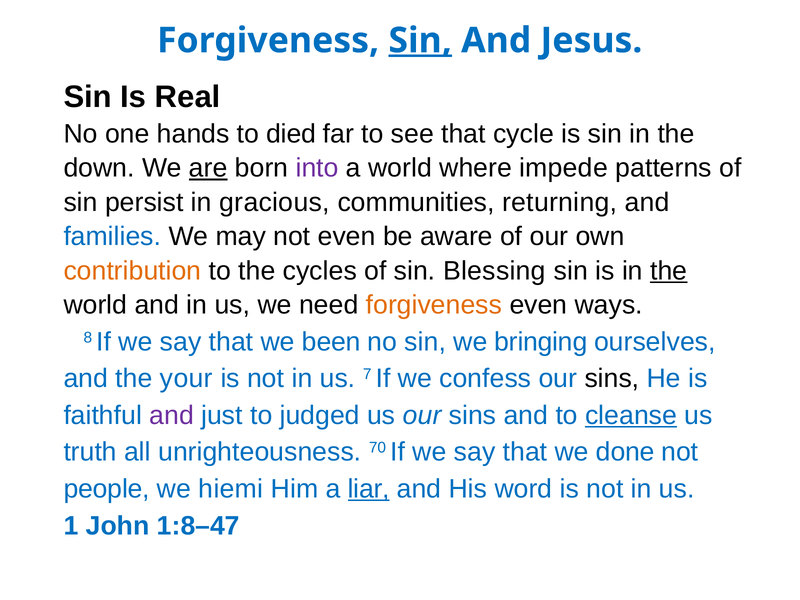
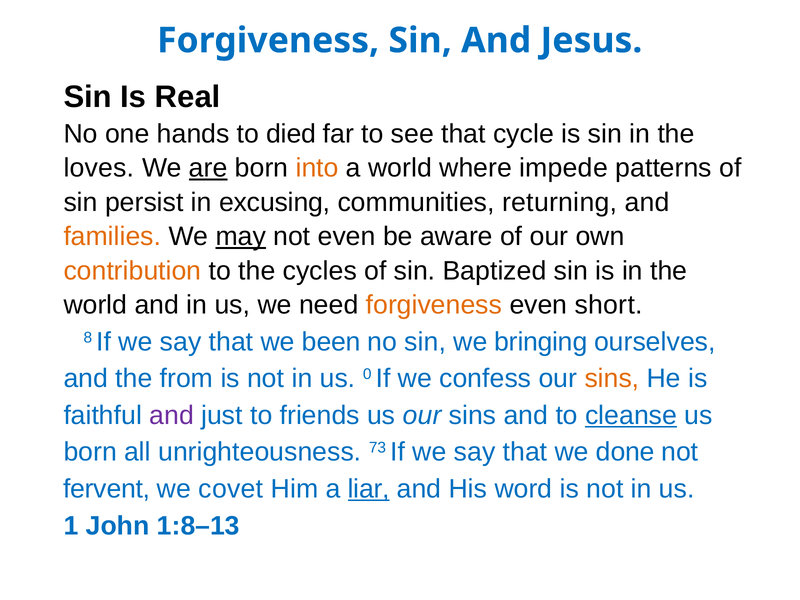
Sin underline: present -> none (420, 41)
down: down -> loves (99, 168)
into colour: purple -> orange (317, 168)
gracious: gracious -> excusing (275, 202)
families colour: blue -> orange (112, 237)
may underline: none -> present (241, 237)
Blessing: Blessing -> Baptized (495, 271)
the underline: present -> none (669, 271)
ways: ways -> short (609, 305)
your: your -> from (186, 379)
7: 7 -> 0 (367, 374)
sins colour: black -> orange (612, 379)
judged: judged -> friends (320, 415)
truth: truth -> born (90, 452)
70: 70 -> 73 (377, 448)
people: people -> fervent (107, 489)
hiemi: hiemi -> covet (231, 489)
1:8–47: 1:8–47 -> 1:8–13 (198, 526)
